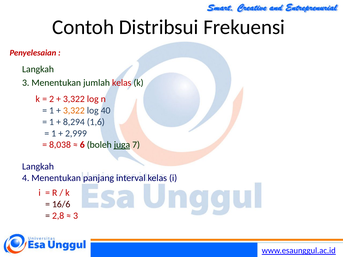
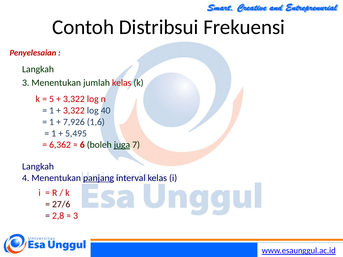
2: 2 -> 5 (52, 99)
3,322 colour: orange -> red (74, 111)
8,294: 8,294 -> 7,926 (74, 122)
2,999: 2,999 -> 5,495 (76, 134)
8,038: 8,038 -> 6,362 (60, 145)
panjang underline: none -> present (99, 178)
16/6: 16/6 -> 27/6 (61, 204)
